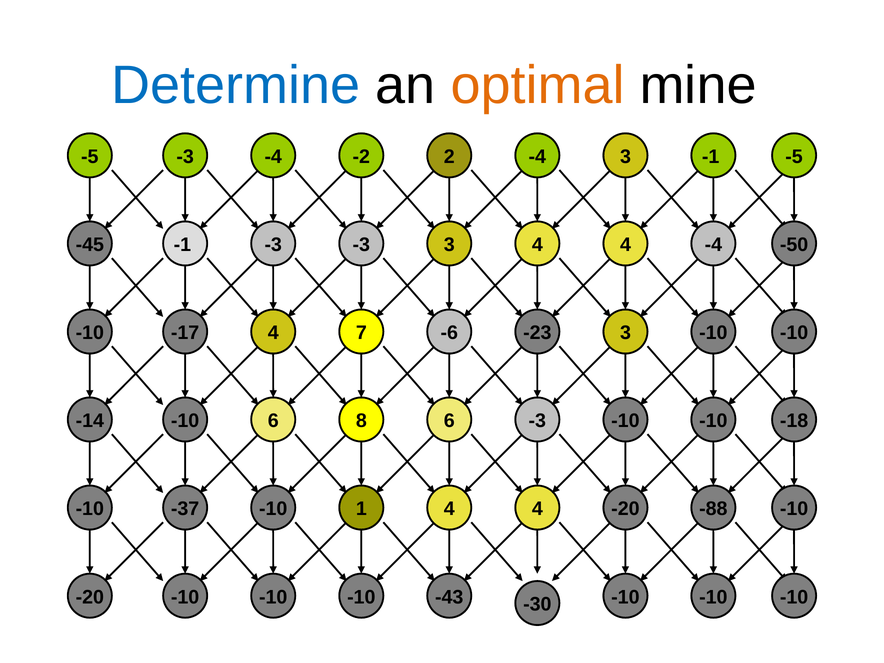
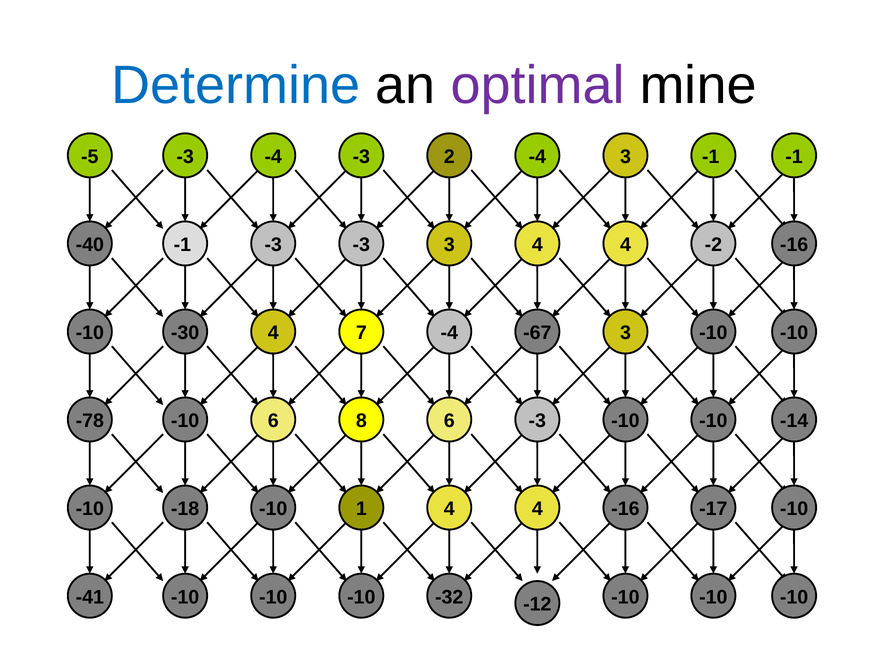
optimal colour: orange -> purple (538, 86)
-2: -2 -> -3 (361, 157)
-5: -5 -> -1 (794, 157)
-45: -45 -> -40 (90, 245)
-4: -4 -> -2 (713, 245)
-50: -50 -> -16 (794, 245)
-17: -17 -> -30 (185, 333)
-6: -6 -> -4 (449, 333)
-23: -23 -> -67 (537, 333)
-14: -14 -> -78 (90, 421)
-18: -18 -> -14 (794, 421)
-37: -37 -> -18 (185, 509)
-20: -20 -> -16 (625, 509)
-88: -88 -> -17 (713, 509)
-20: -20 -> -41 (90, 597)
-43: -43 -> -32 (449, 597)
-30: -30 -> -12 (537, 604)
